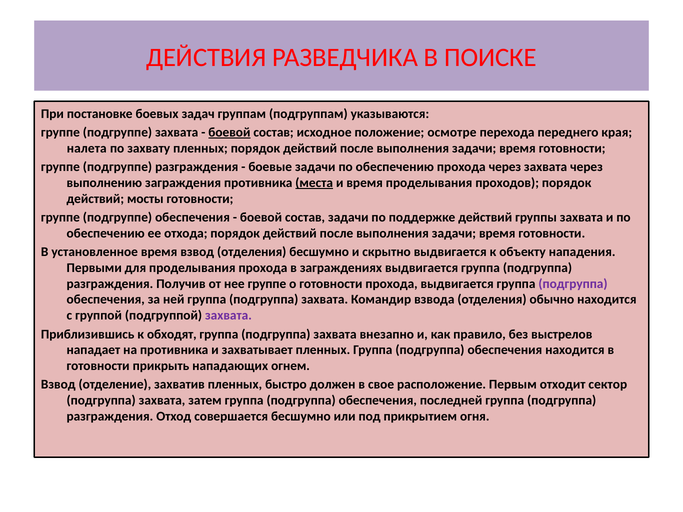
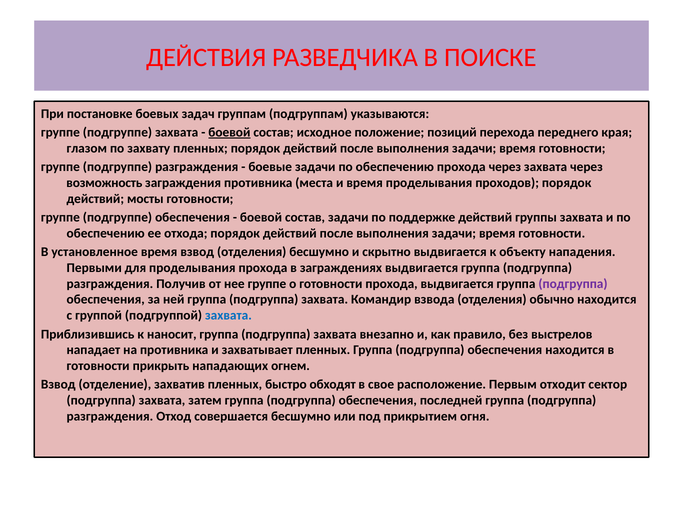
осмотре: осмотре -> позиций (452, 132)
налета: налета -> глазом (87, 148)
выполнению: выполнению -> возможность (104, 183)
места underline: present -> none (314, 183)
захвата colour: purple -> blue (228, 316)
обходят: обходят -> наносит (172, 334)
должен: должен -> обходят (333, 385)
